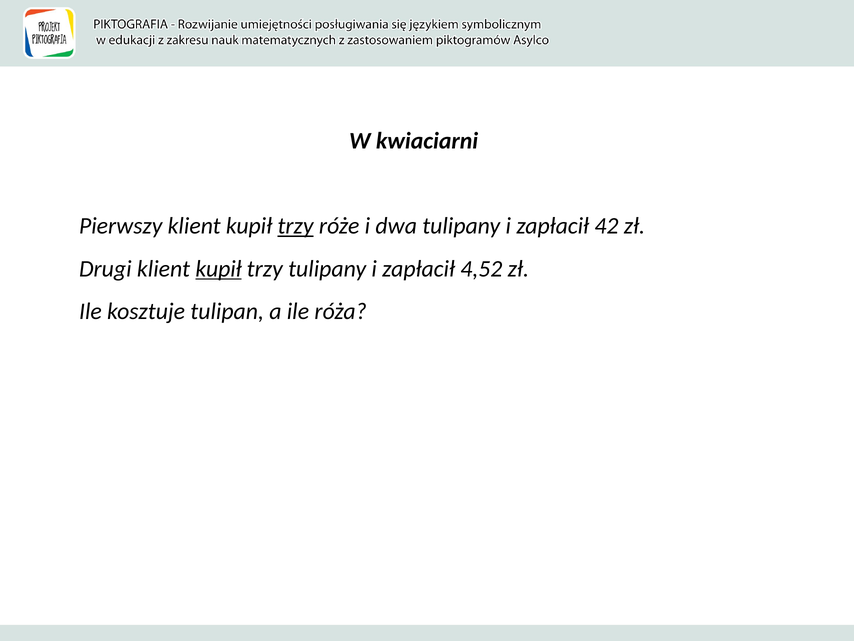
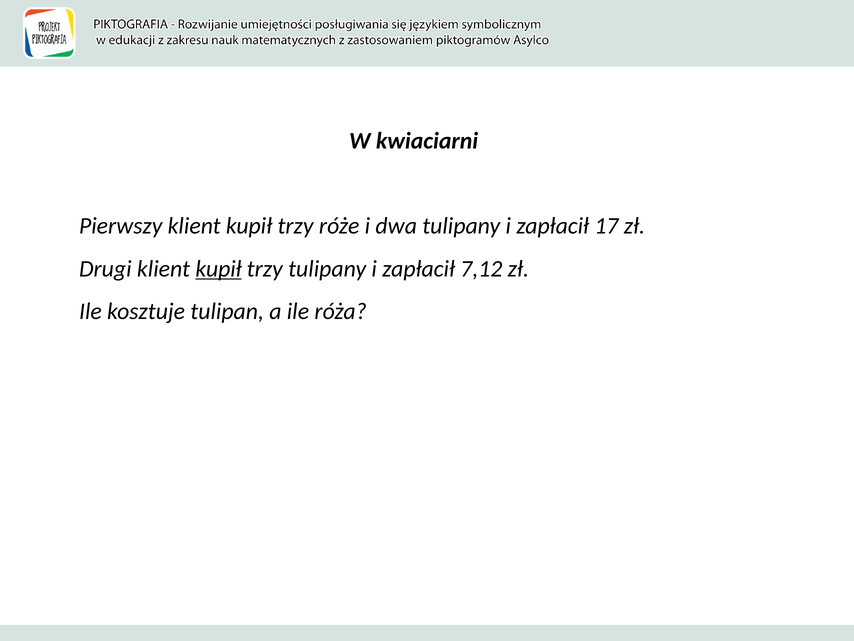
trzy underline: present -> none (296, 226)
42: 42 -> 17 (606, 226)
4,52: 4,52 -> 7,12 (481, 269)
